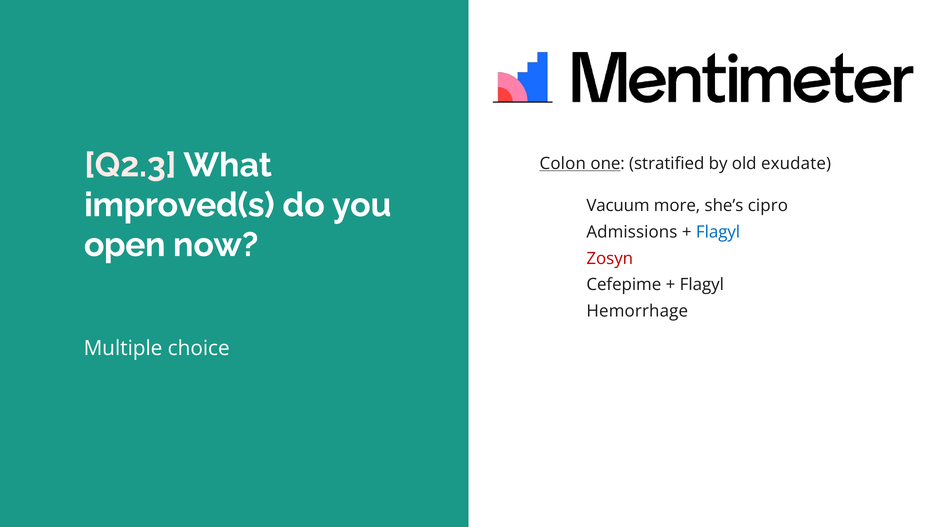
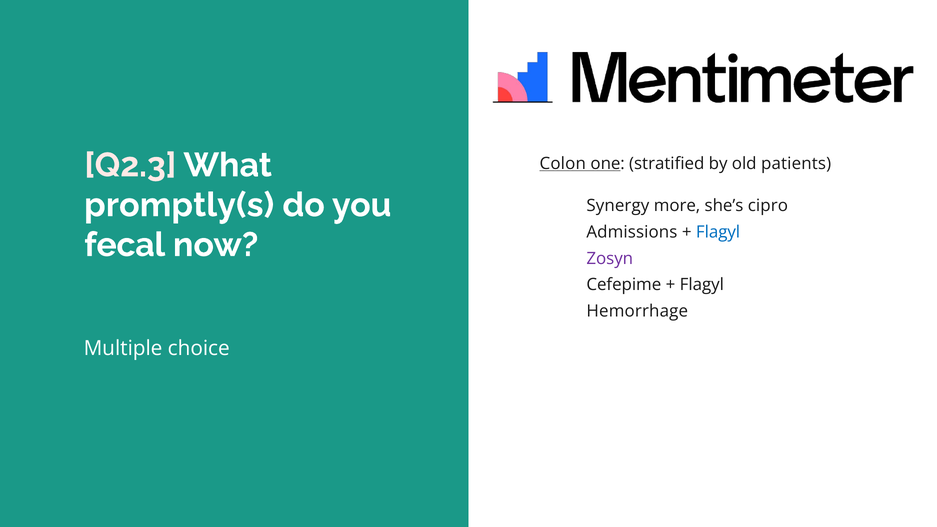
exudate: exudate -> patients (796, 164)
improved(s: improved(s -> promptly(s (179, 205)
Vacuum: Vacuum -> Synergy (618, 206)
open: open -> fecal (125, 245)
Zosyn colour: red -> purple (610, 259)
